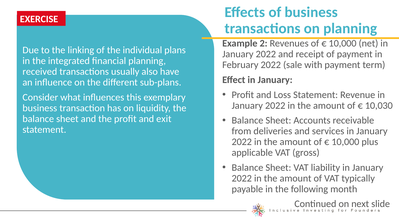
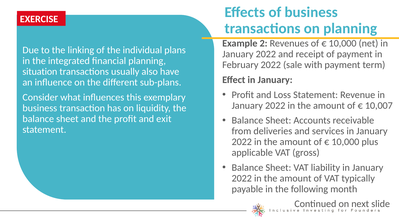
received: received -> situation (40, 72)
10,030: 10,030 -> 10,007 (379, 106)
